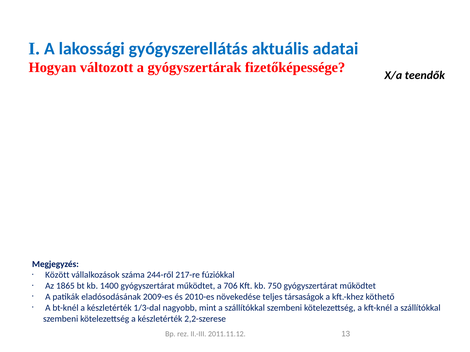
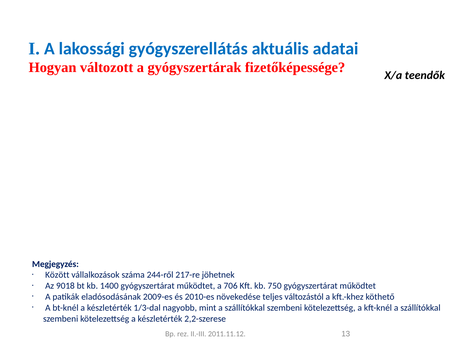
fúziókkal: fúziókkal -> jöhetnek (218, 275)
1865: 1865 -> 9018 (65, 286)
társaságok: társaságok -> változástól (304, 297)
